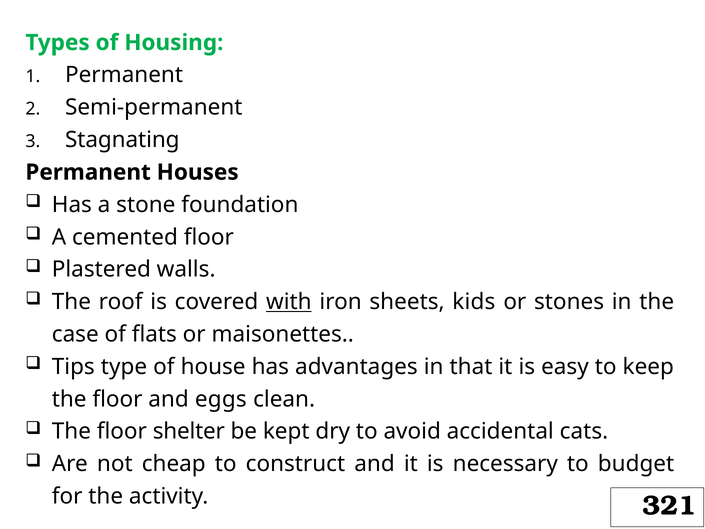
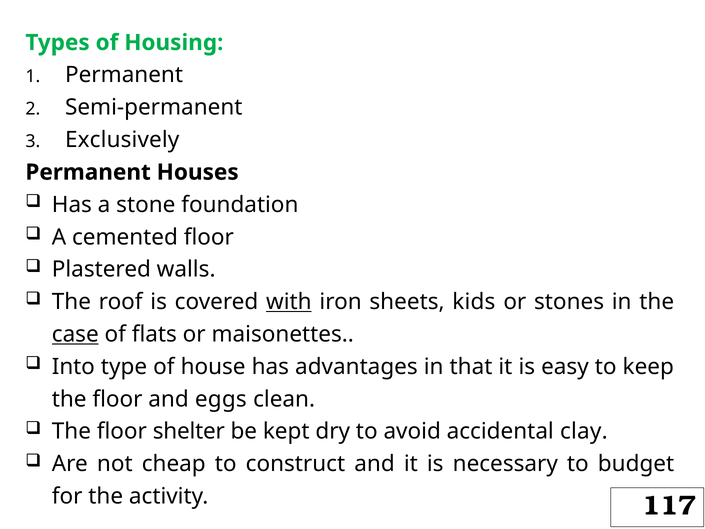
Stagnating: Stagnating -> Exclusively (122, 140)
case underline: none -> present (75, 334)
Tips: Tips -> Into (73, 367)
cats: cats -> clay (584, 431)
321: 321 -> 117 (669, 505)
